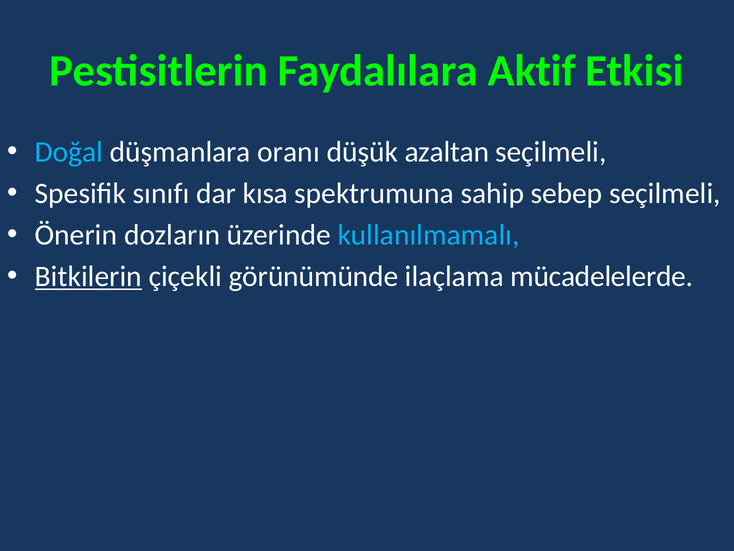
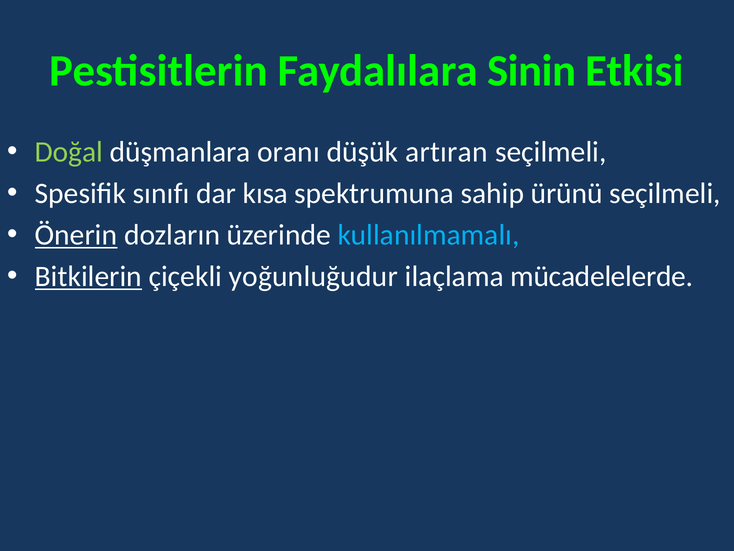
Aktif: Aktif -> Sinin (532, 71)
Doğal colour: light blue -> light green (69, 152)
azaltan: azaltan -> artıran (446, 152)
sebep: sebep -> ürünü (567, 193)
Önerin underline: none -> present (76, 235)
görünümünde: görünümünde -> yoğunluğudur (313, 276)
